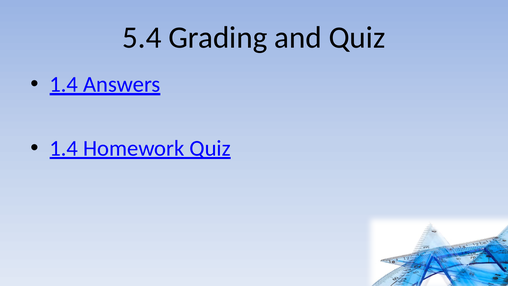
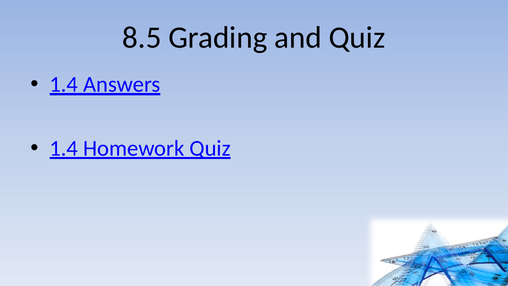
5.4: 5.4 -> 8.5 (142, 37)
